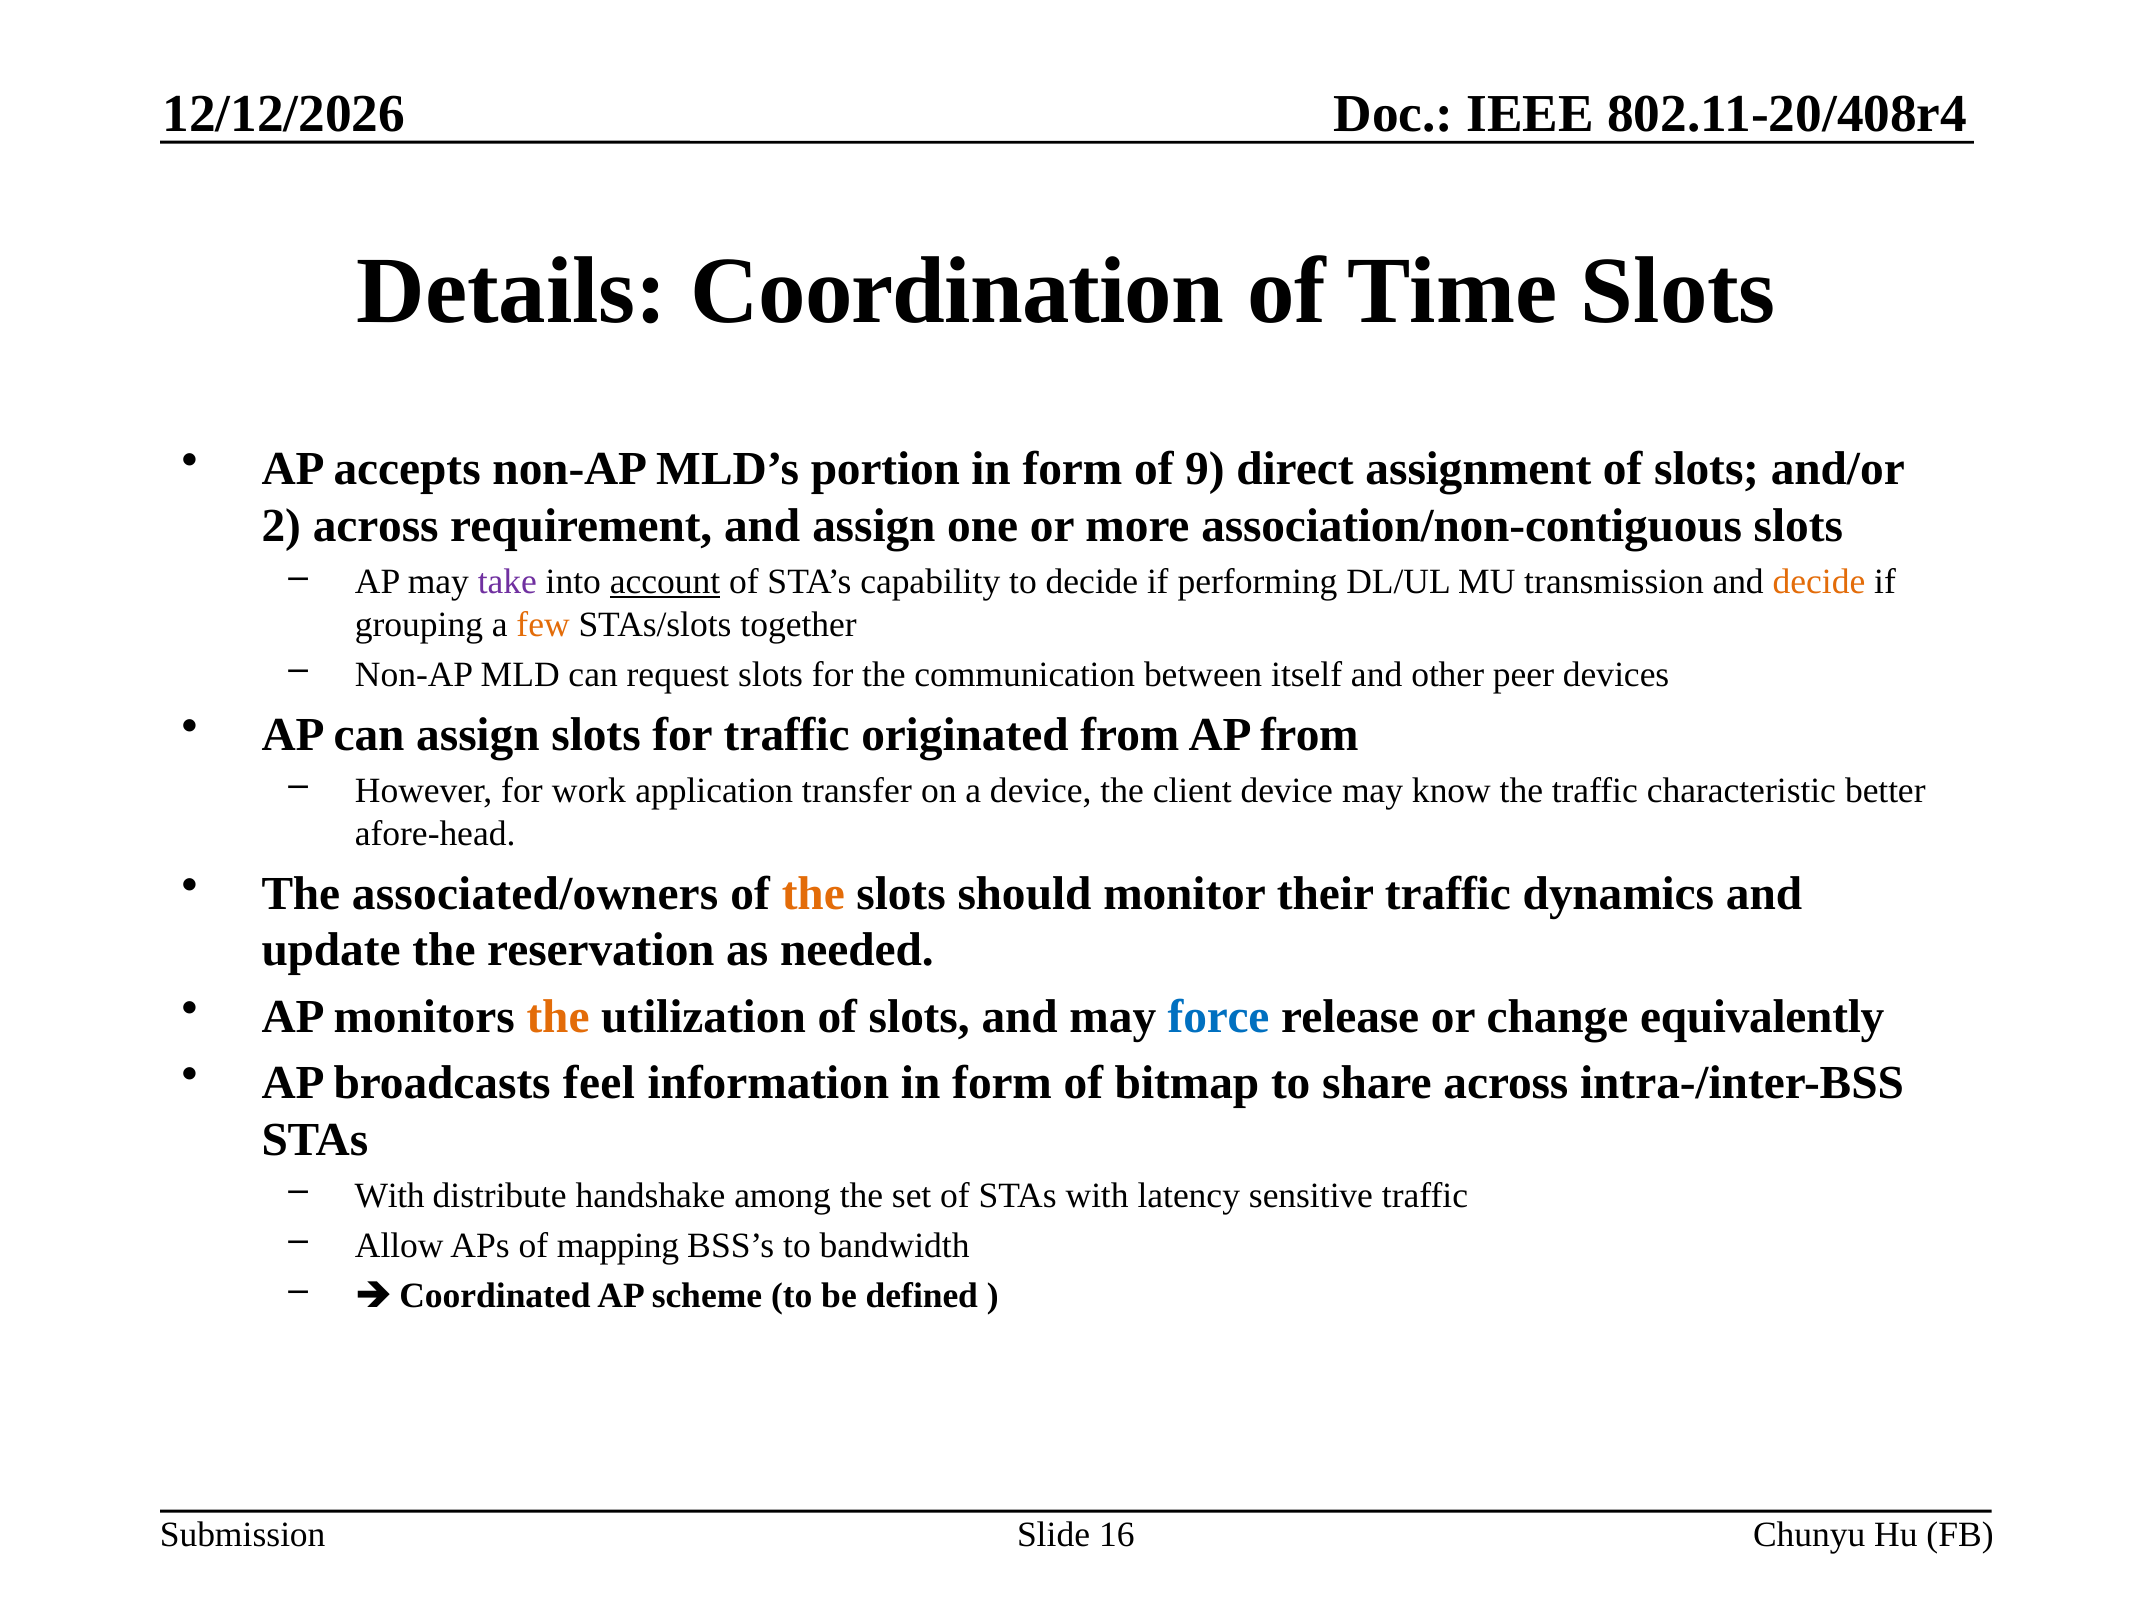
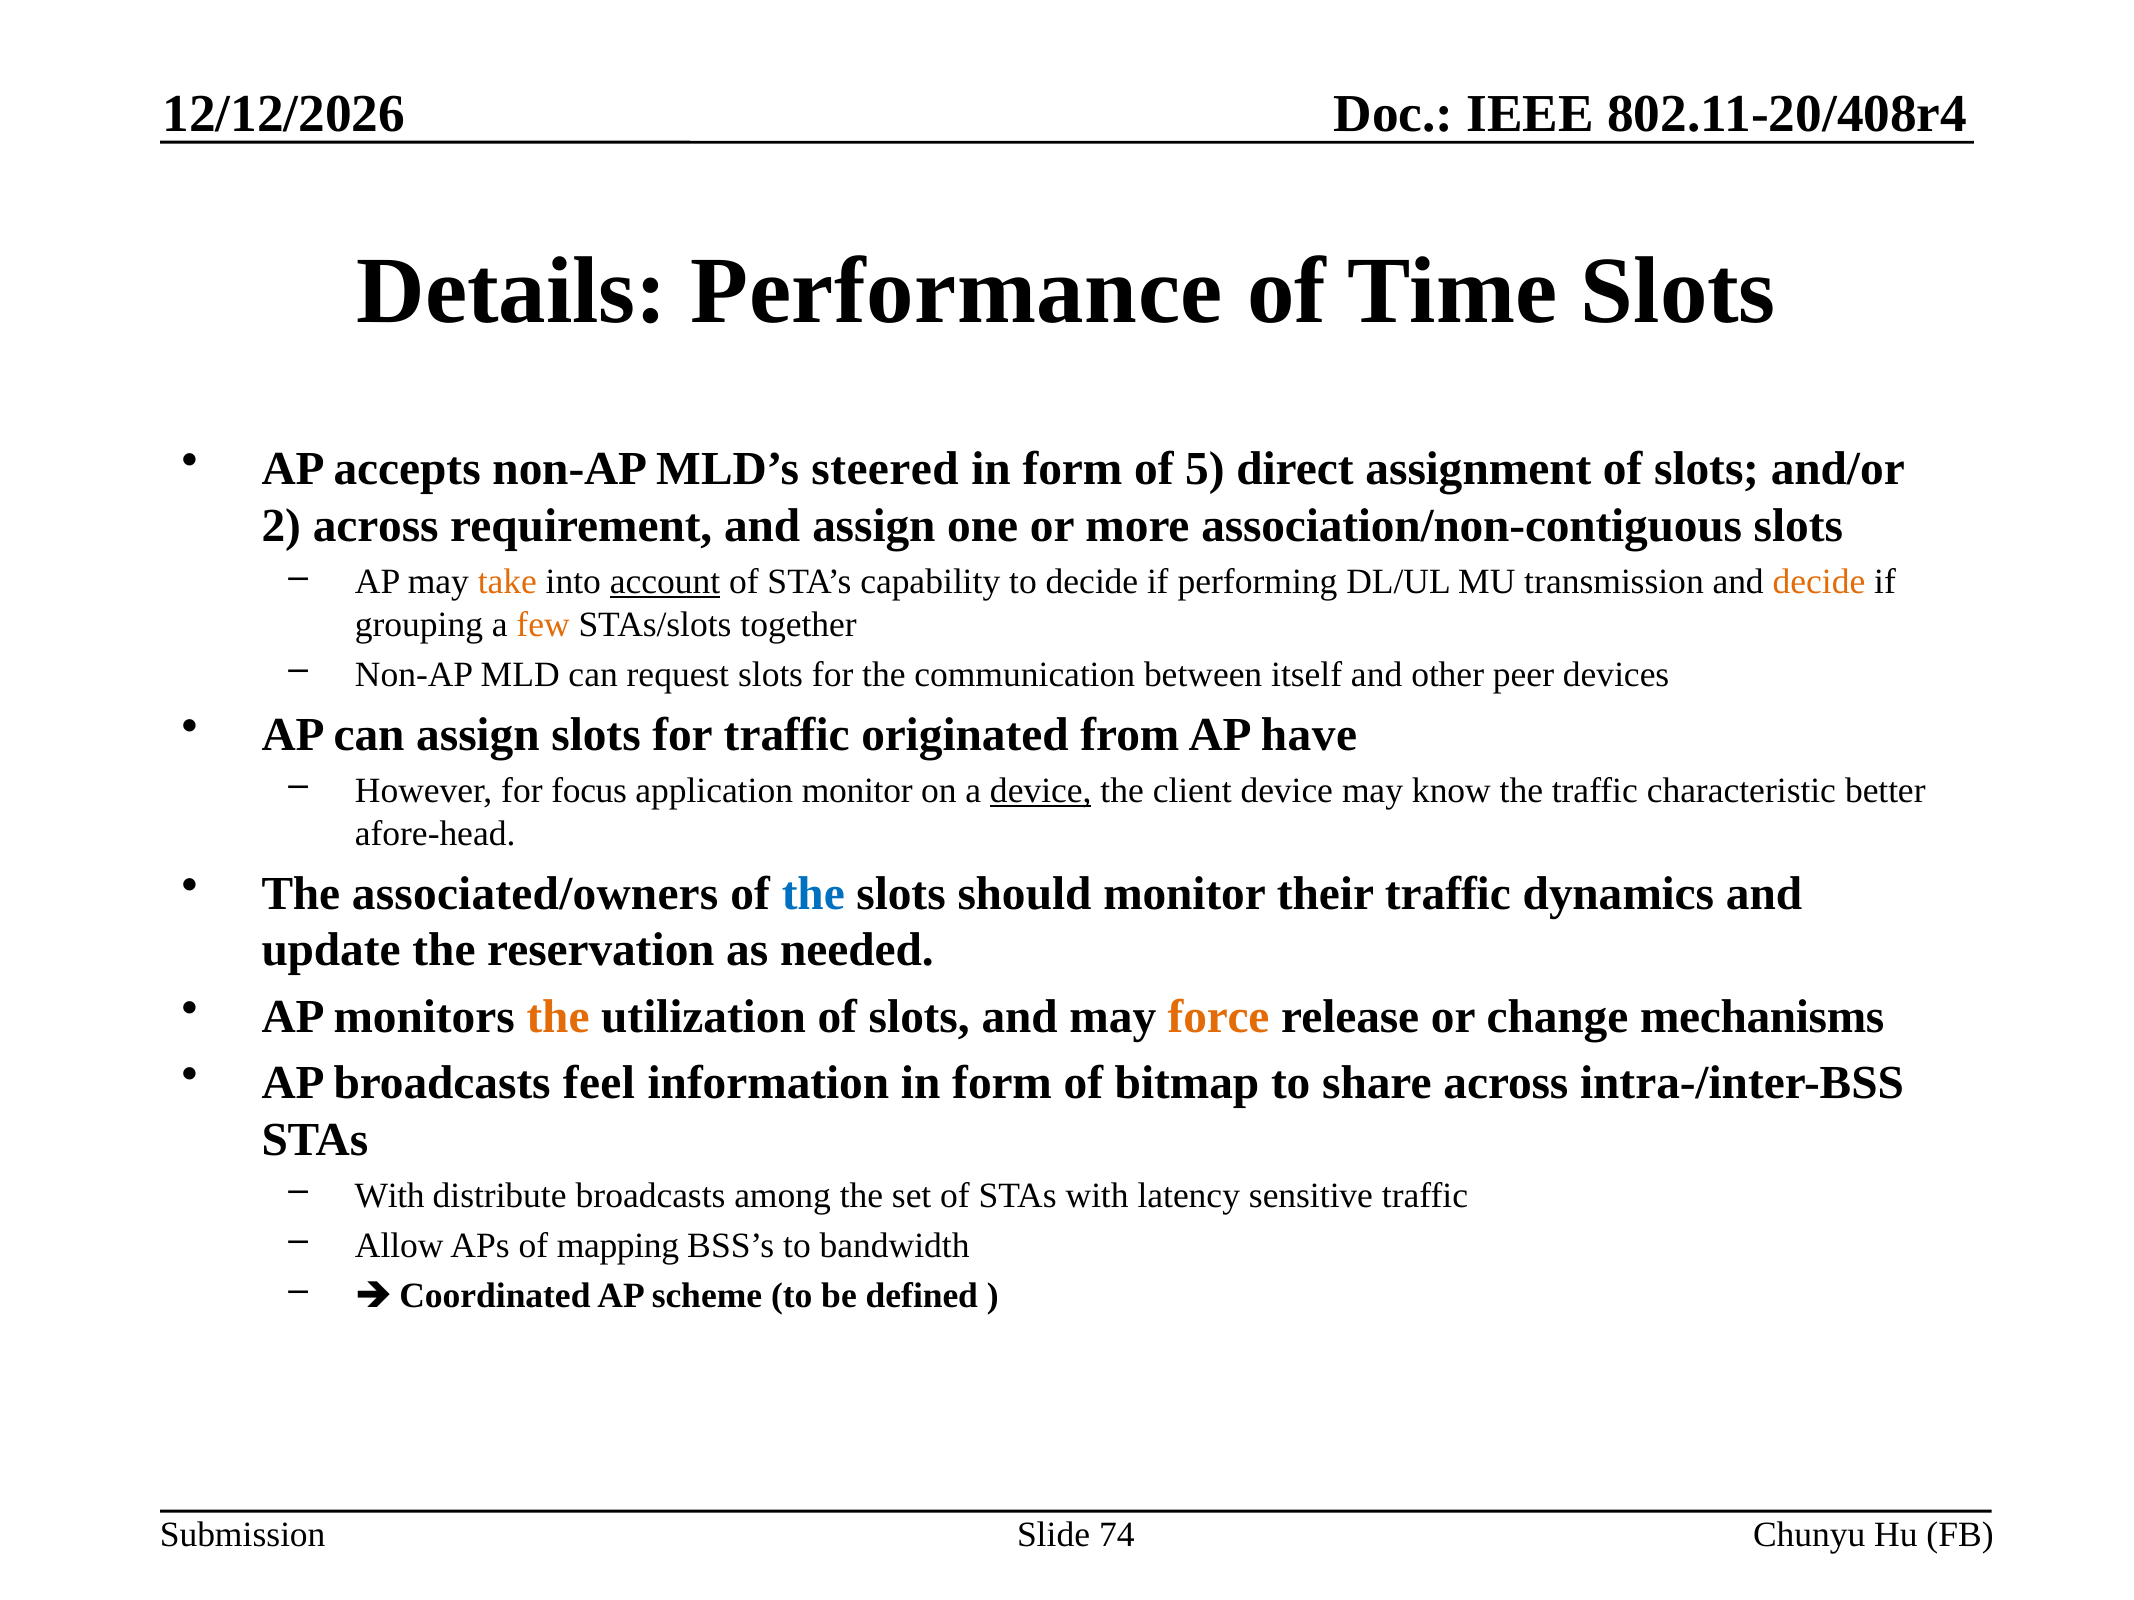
Coordination: Coordination -> Performance (957, 291)
portion: portion -> steered (885, 469)
9: 9 -> 5 (1205, 469)
take colour: purple -> orange (507, 582)
AP from: from -> have (1309, 735)
work: work -> focus (589, 791)
application transfer: transfer -> monitor (857, 791)
device underline: none -> present (1041, 791)
the colour: orange -> blue (813, 894)
force colour: blue -> orange (1219, 1017)
equivalently: equivalently -> mechanisms (1762, 1017)
distribute handshake: handshake -> broadcasts (651, 1196)
16: 16 -> 74 (1117, 1535)
